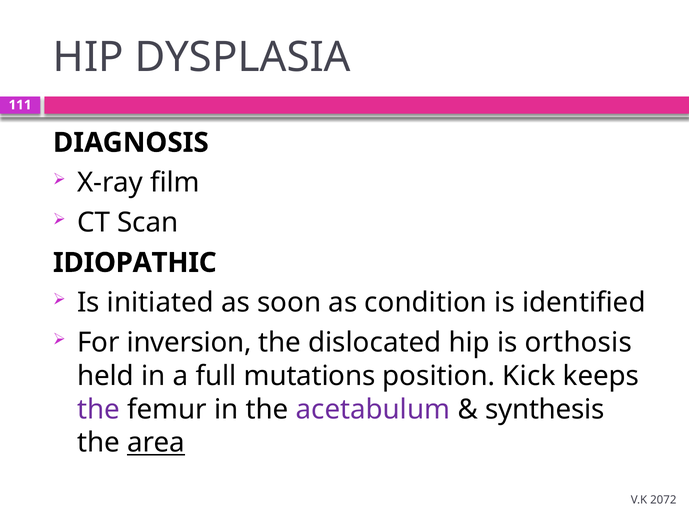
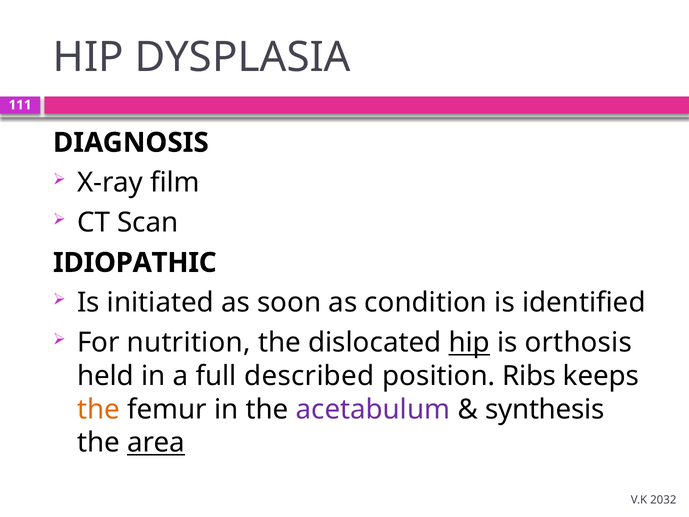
inversion: inversion -> nutrition (189, 343)
hip underline: none -> present (469, 343)
mutations: mutations -> described (309, 376)
Kick: Kick -> Ribs (529, 376)
the colour: purple -> orange (98, 409)
2072: 2072 -> 2032 (663, 500)
